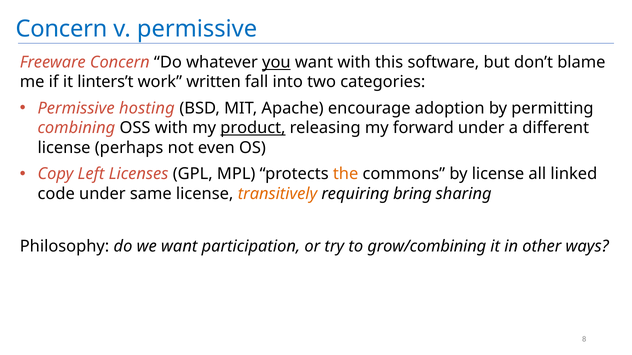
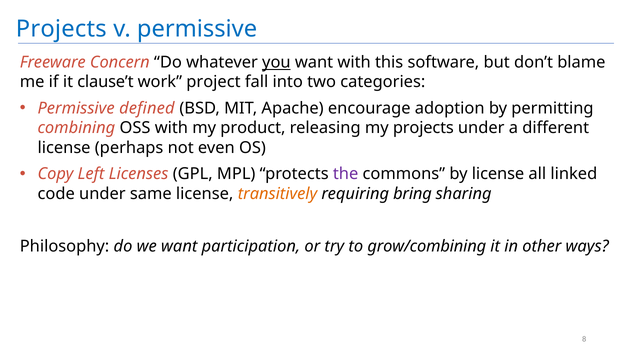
Concern: Concern -> Projects (61, 29)
linters’t: linters’t -> clause’t (105, 82)
written: written -> project (213, 82)
hosting: hosting -> defined (147, 108)
product underline: present -> none (253, 128)
my forward: forward -> projects (423, 128)
the colour: orange -> purple (346, 174)
